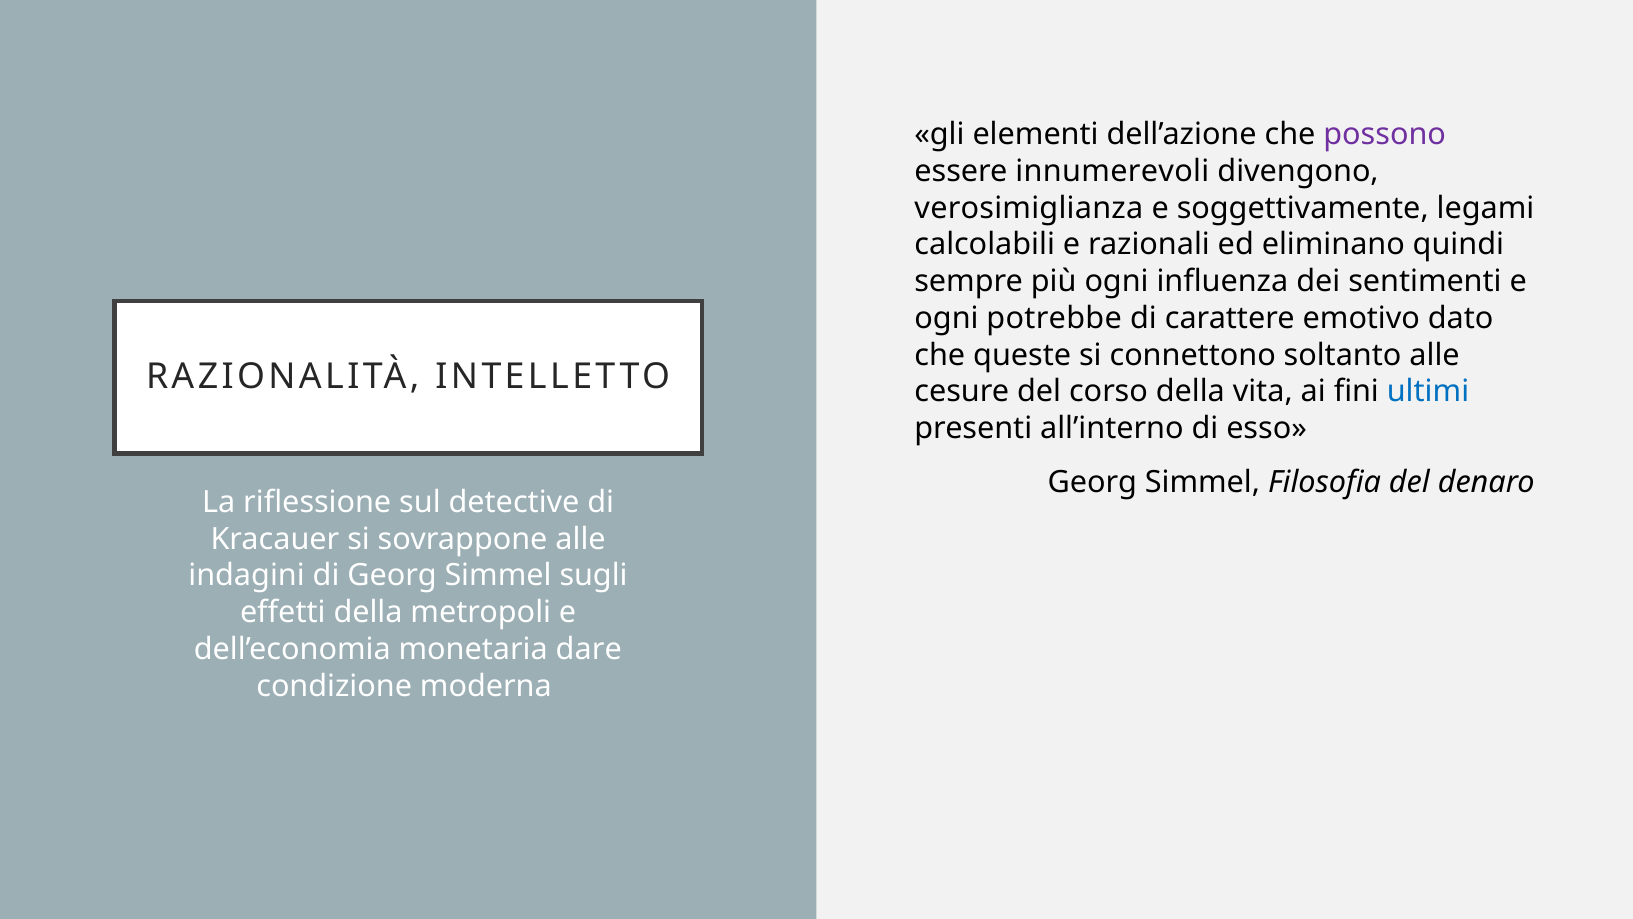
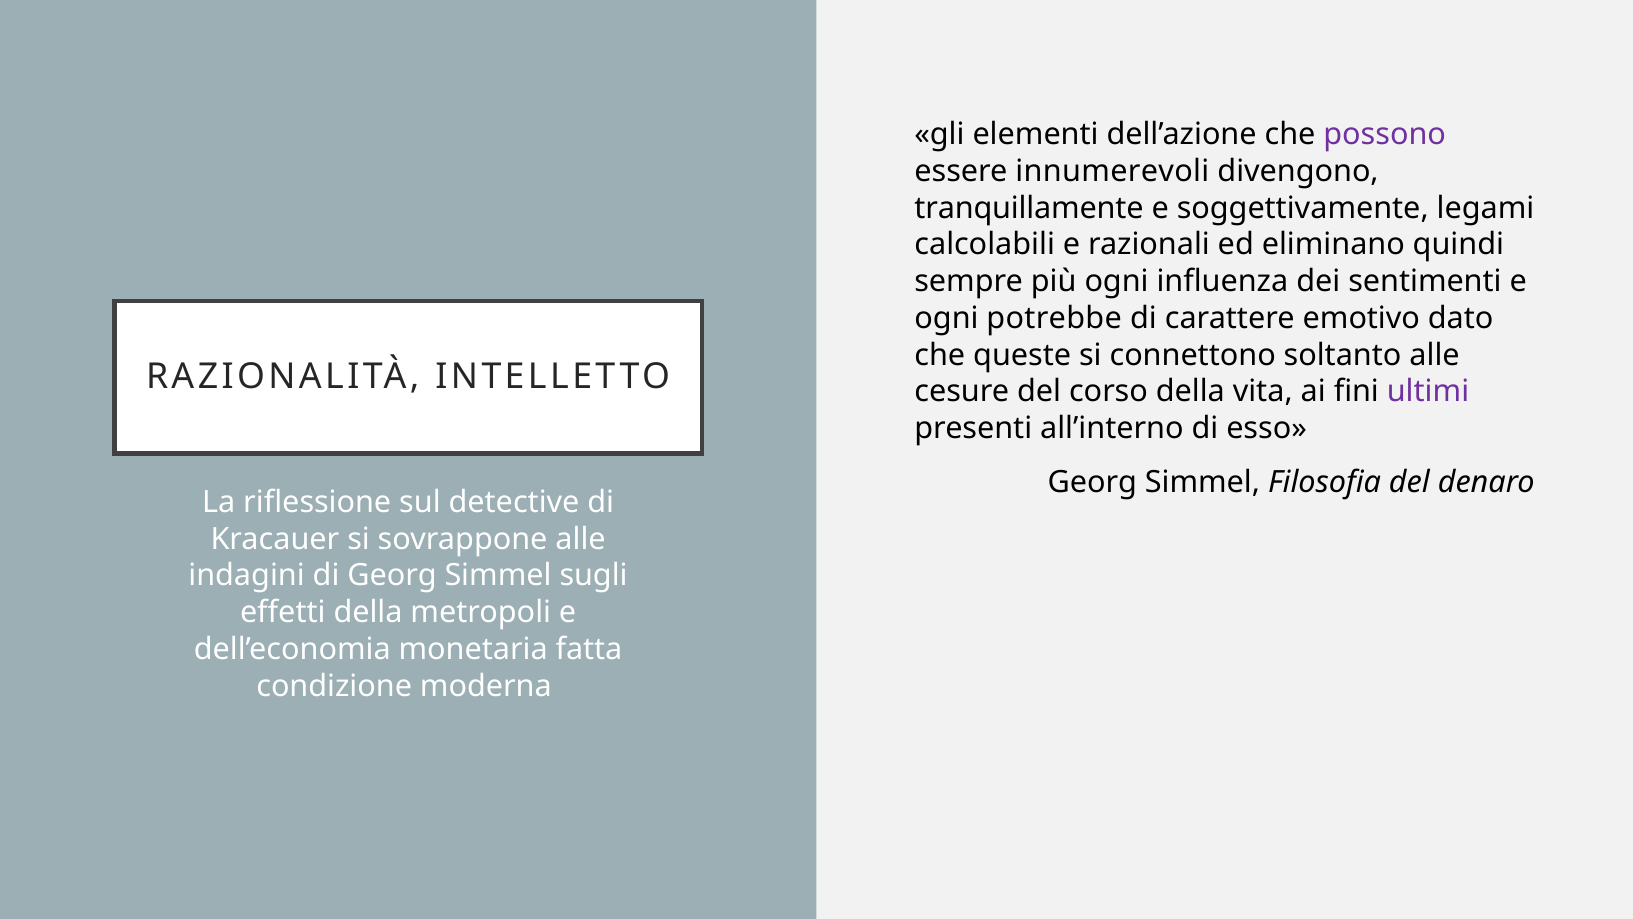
verosimiglianza: verosimiglianza -> tranquillamente (1029, 208)
ultimi colour: blue -> purple (1428, 392)
dare: dare -> fatta (589, 649)
